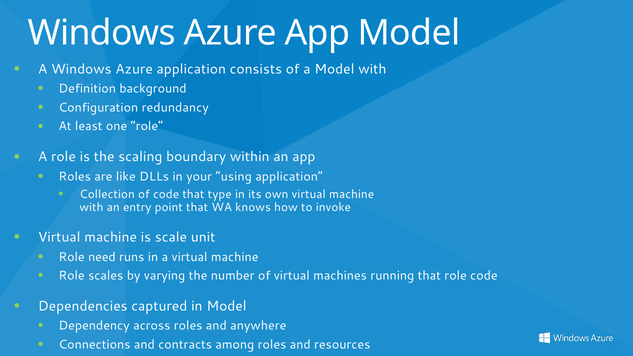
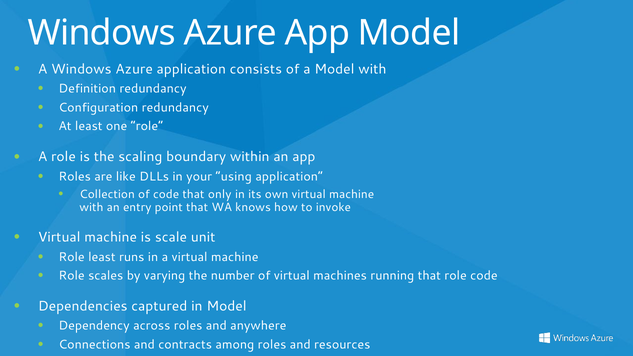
Definition background: background -> redundancy (153, 89)
type: type -> only (220, 194)
Role need: need -> least (102, 257)
